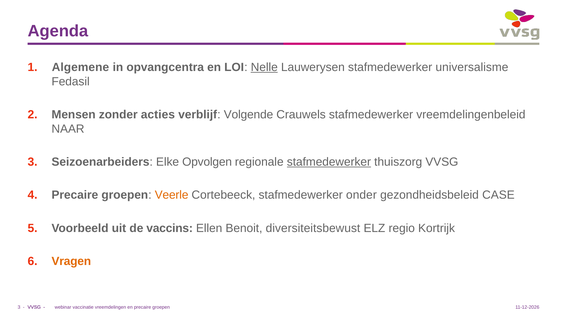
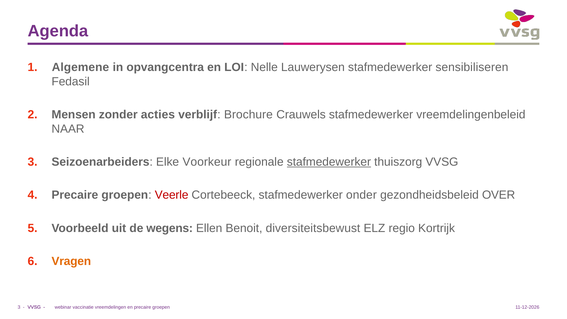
Nelle underline: present -> none (264, 67)
universalisme: universalisme -> sensibiliseren (472, 67)
Volgende: Volgende -> Brochure (248, 115)
Opvolgen: Opvolgen -> Voorkeur (207, 162)
Veerle colour: orange -> red (172, 195)
CASE: CASE -> OVER (499, 195)
vaccins: vaccins -> wegens (170, 228)
